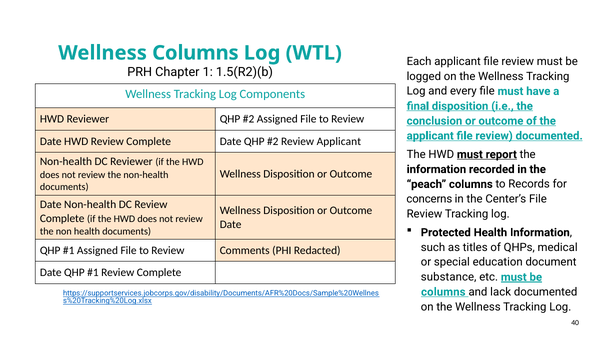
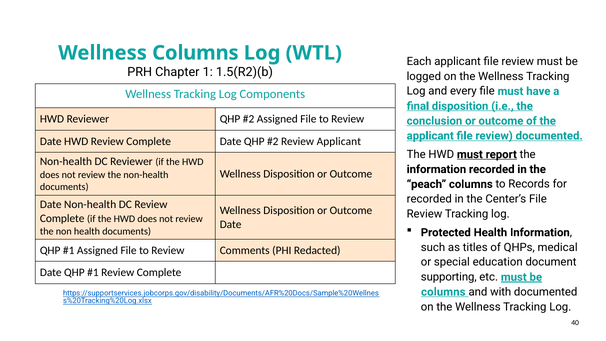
concerns: concerns -> recorded (429, 199)
substance: substance -> supporting (449, 277)
lack: lack -> with (501, 292)
